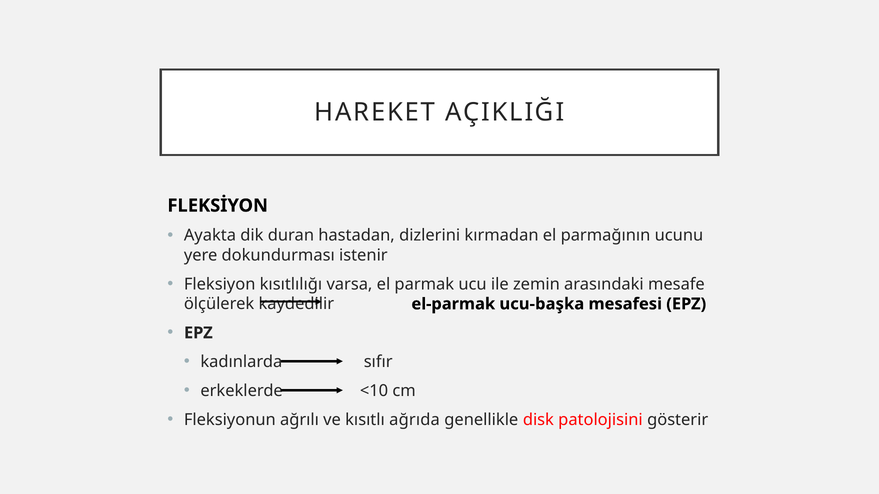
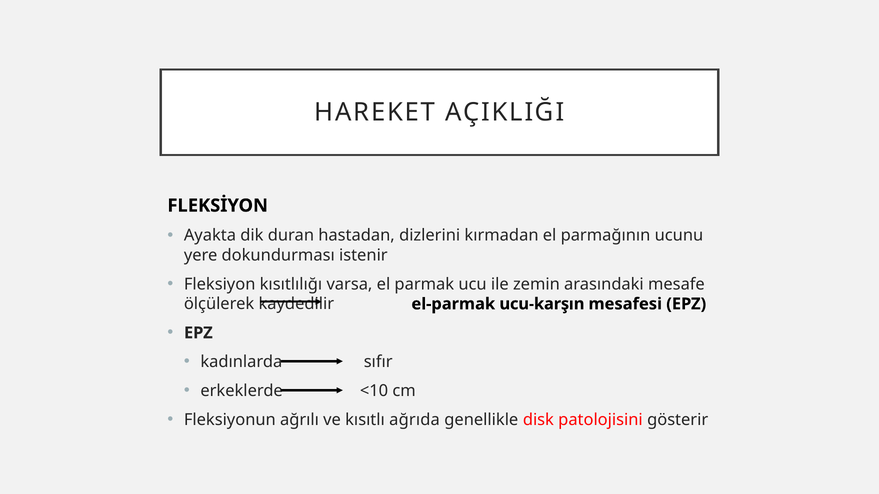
ucu-başka: ucu-başka -> ucu-karşın (542, 304)
